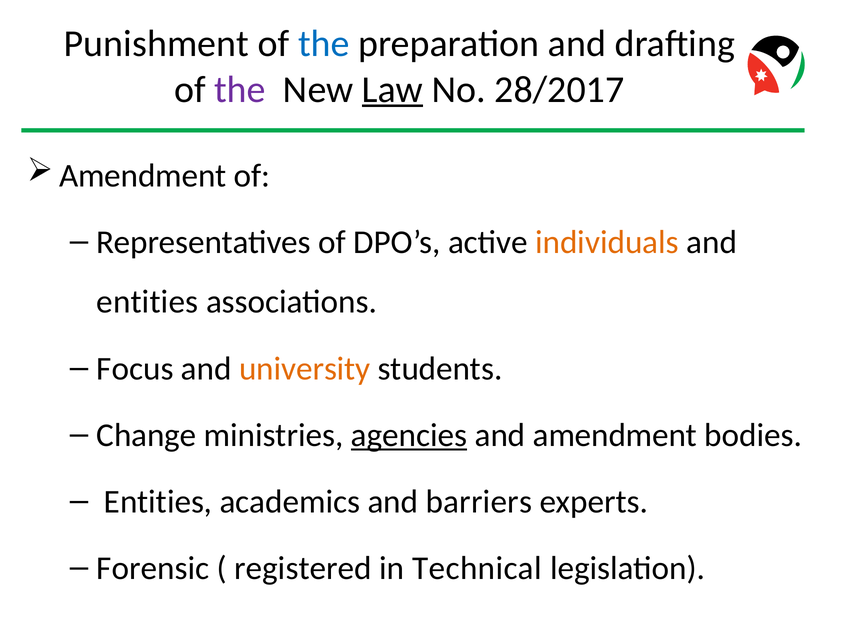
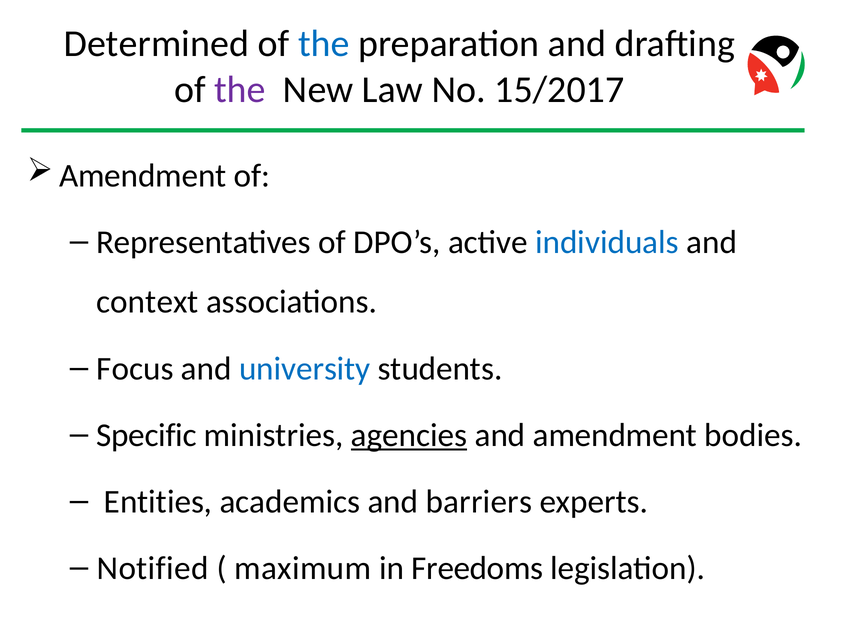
Punishment: Punishment -> Determined (156, 44)
Law underline: present -> none (393, 89)
28/2017: 28/2017 -> 15/2017 (559, 89)
individuals colour: orange -> blue (607, 242)
entities: entities -> context (147, 302)
university colour: orange -> blue (305, 368)
Change: Change -> Specific (147, 435)
Forensic: Forensic -> Notified (153, 568)
registered: registered -> maximum (303, 568)
Technical: Technical -> Freedoms (477, 568)
